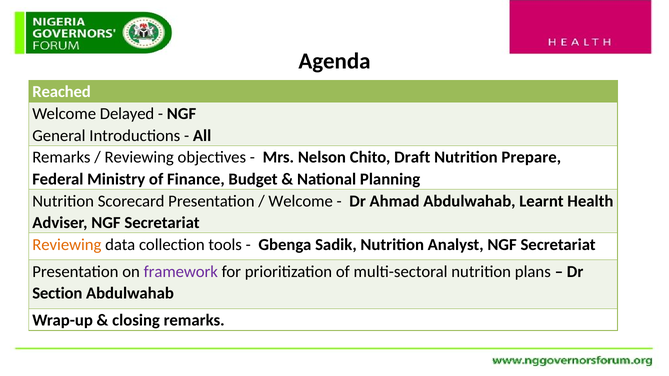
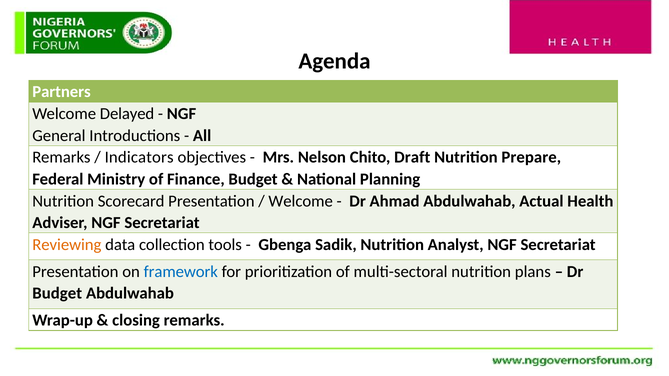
Reached: Reached -> Partners (62, 92)
Reviewing: Reviewing -> Indicators (139, 158)
Learnt: Learnt -> Actual (541, 201)
framework colour: purple -> blue (181, 272)
Section: Section -> Budget (57, 294)
